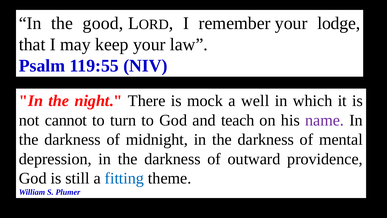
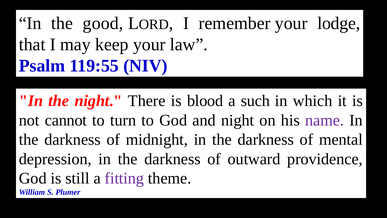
mock: mock -> blood (205, 101)
well: well -> such (255, 101)
and teach: teach -> night (238, 120)
fitting colour: blue -> purple (124, 178)
